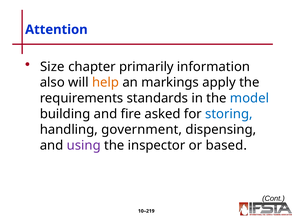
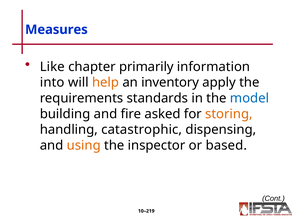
Attention: Attention -> Measures (56, 30)
Size: Size -> Like (52, 67)
also: also -> into (52, 83)
markings: markings -> inventory (170, 83)
storing colour: blue -> orange (229, 114)
government: government -> catastrophic (142, 130)
using colour: purple -> orange (84, 145)
